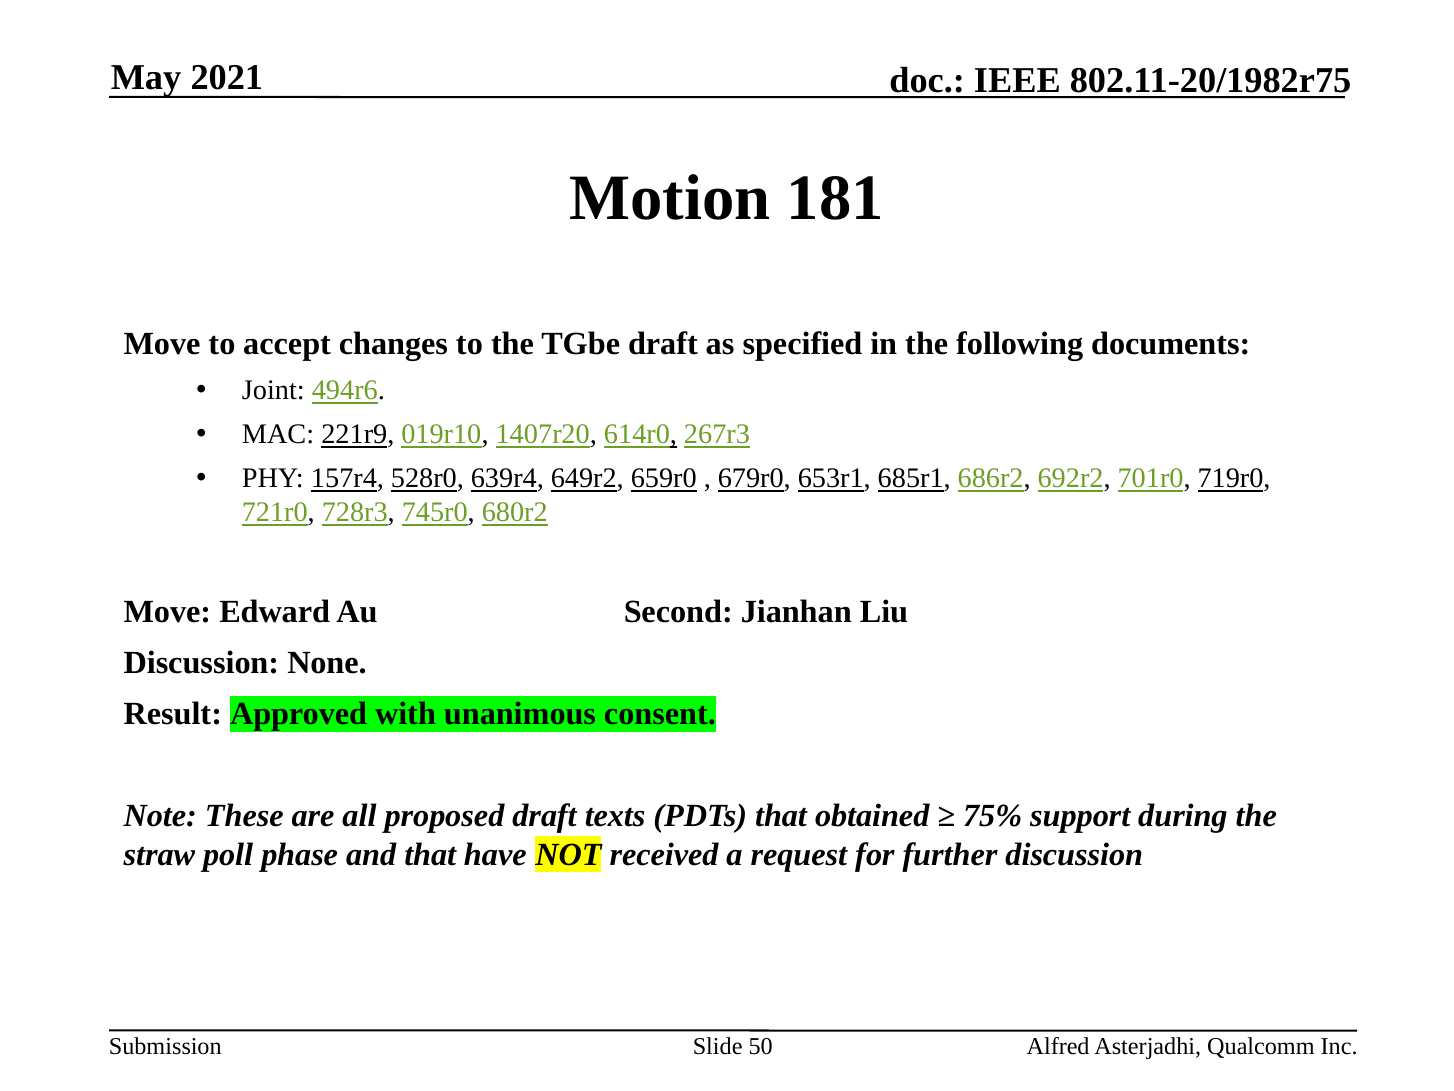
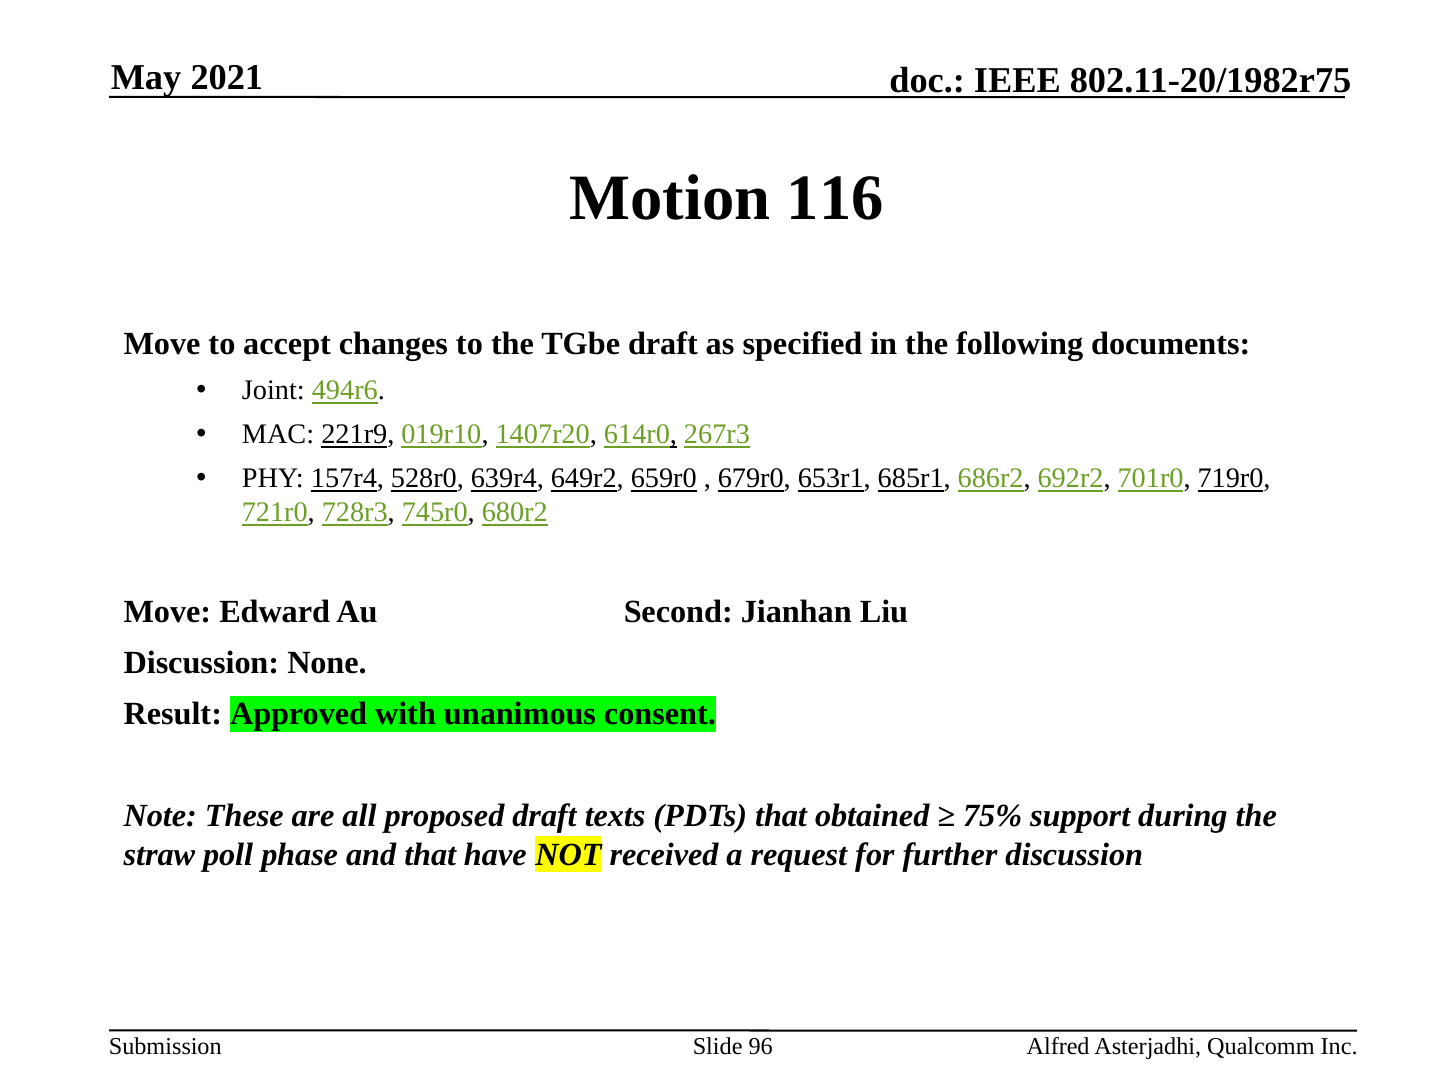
181: 181 -> 116 (835, 198)
50: 50 -> 96 (761, 1046)
